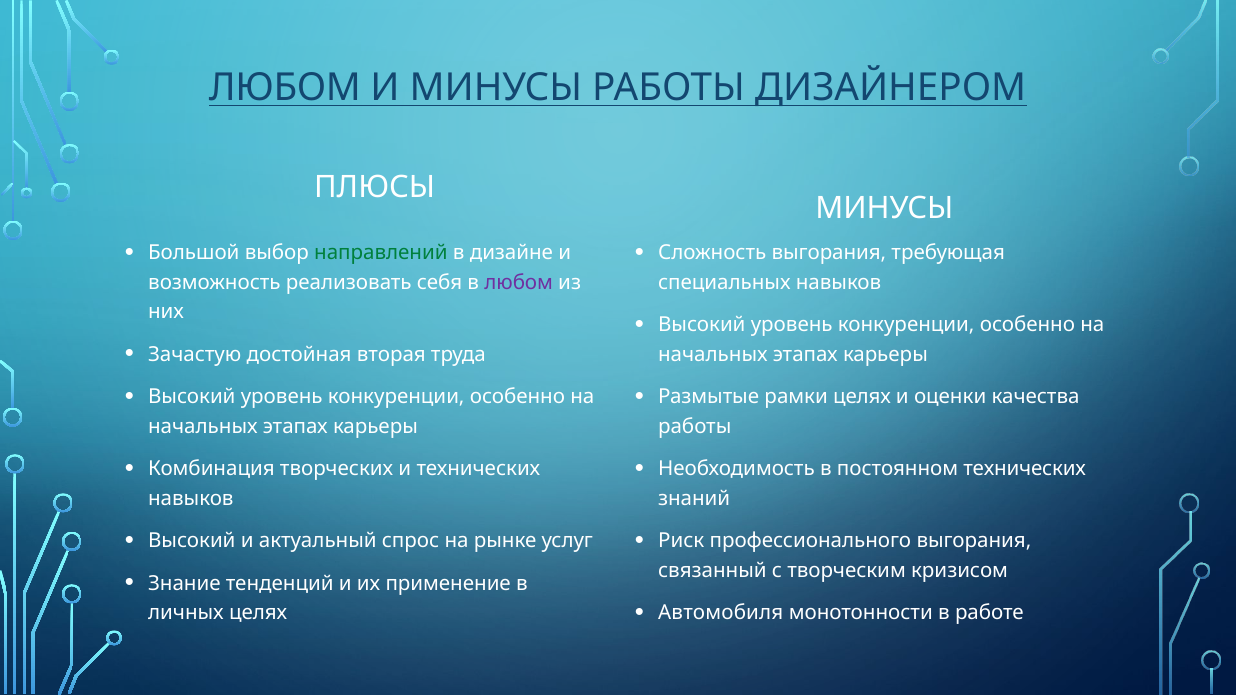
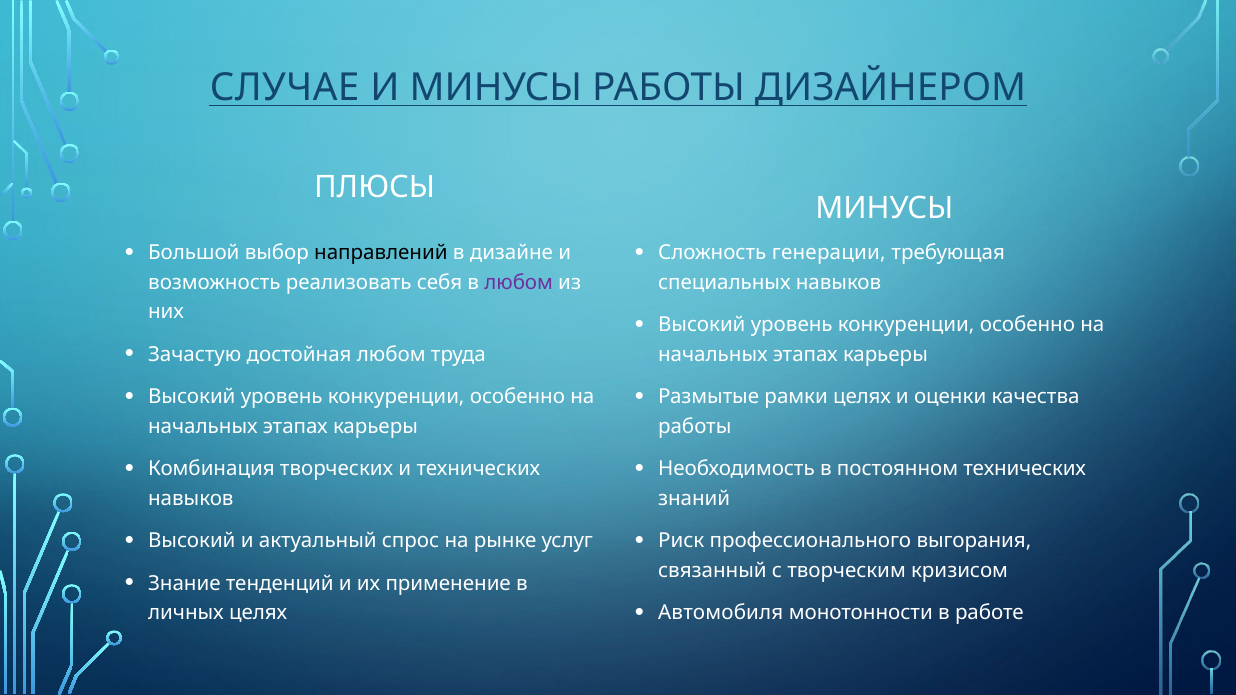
ЛЮБОМ: ЛЮБОМ -> СЛУЧАЕ (285, 88)
направлений colour: green -> black (381, 253)
Сложность выгорания: выгорания -> генерации (829, 253)
достойная вторая: вторая -> любом (391, 354)
